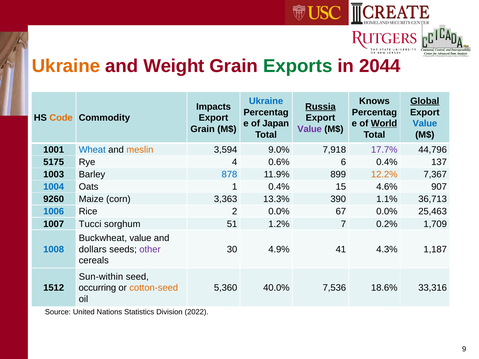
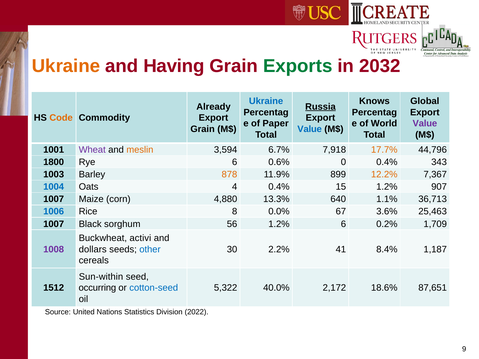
Weight: Weight -> Having (174, 66)
2044: 2044 -> 2032 (380, 66)
Global underline: present -> none (425, 101)
Impacts: Impacts -> Already (213, 107)
Japan: Japan -> Paper (276, 124)
World underline: present -> none (384, 124)
Value colour: blue -> purple (425, 124)
Value colour: purple -> blue (310, 129)
Wheat colour: blue -> purple (92, 150)
9.0%: 9.0% -> 6.7% (279, 150)
17.7% colour: purple -> orange (384, 150)
5175: 5175 -> 1800 (54, 162)
Rye 4: 4 -> 6 (235, 162)
6: 6 -> 0 (343, 162)
137: 137 -> 343 (439, 162)
878 colour: blue -> orange (229, 175)
1: 1 -> 4 (235, 187)
15 4.6%: 4.6% -> 1.2% (387, 187)
9260: 9260 -> 1007 (54, 199)
3,363: 3,363 -> 4,880 (226, 199)
390: 390 -> 640 (338, 199)
2: 2 -> 8 (235, 212)
67 0.0%: 0.0% -> 3.6% (387, 212)
Tucci: Tucci -> Black (90, 224)
51: 51 -> 56 (232, 224)
1.2% 7: 7 -> 6 (343, 224)
Buckwheat value: value -> activi (140, 238)
1008 colour: blue -> purple (54, 250)
other colour: purple -> blue (150, 250)
4.9%: 4.9% -> 2.2% (279, 250)
4.3%: 4.3% -> 8.4% (387, 250)
cotton-seed colour: orange -> blue (154, 288)
5,360: 5,360 -> 5,322 (226, 288)
7,536: 7,536 -> 2,172 (334, 288)
33,316: 33,316 -> 87,651 (433, 288)
